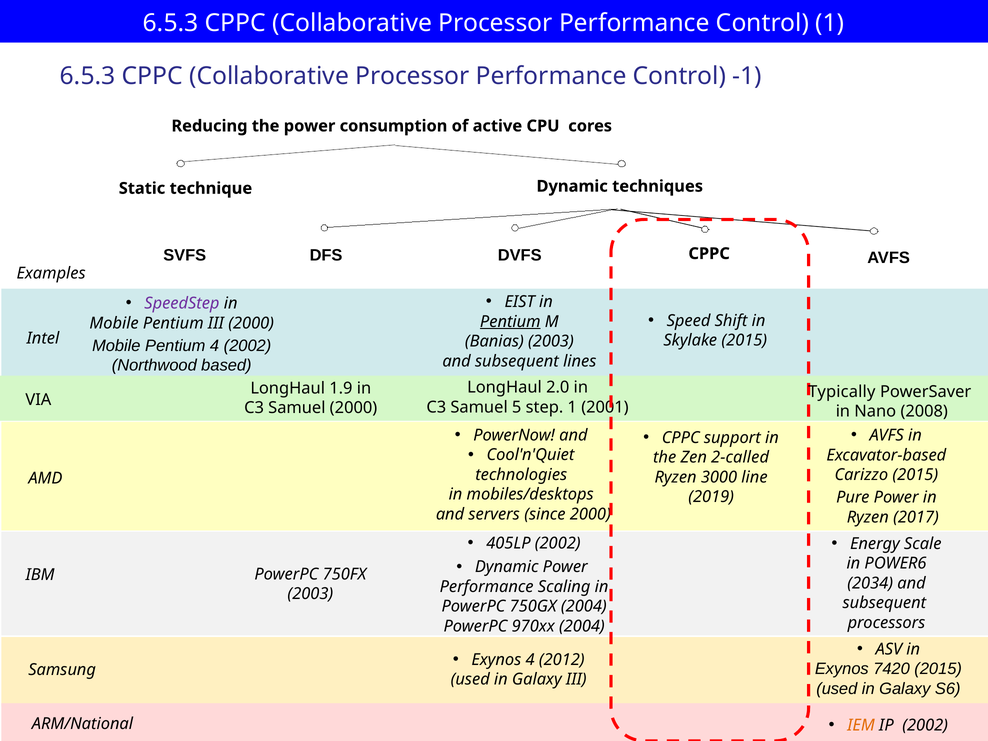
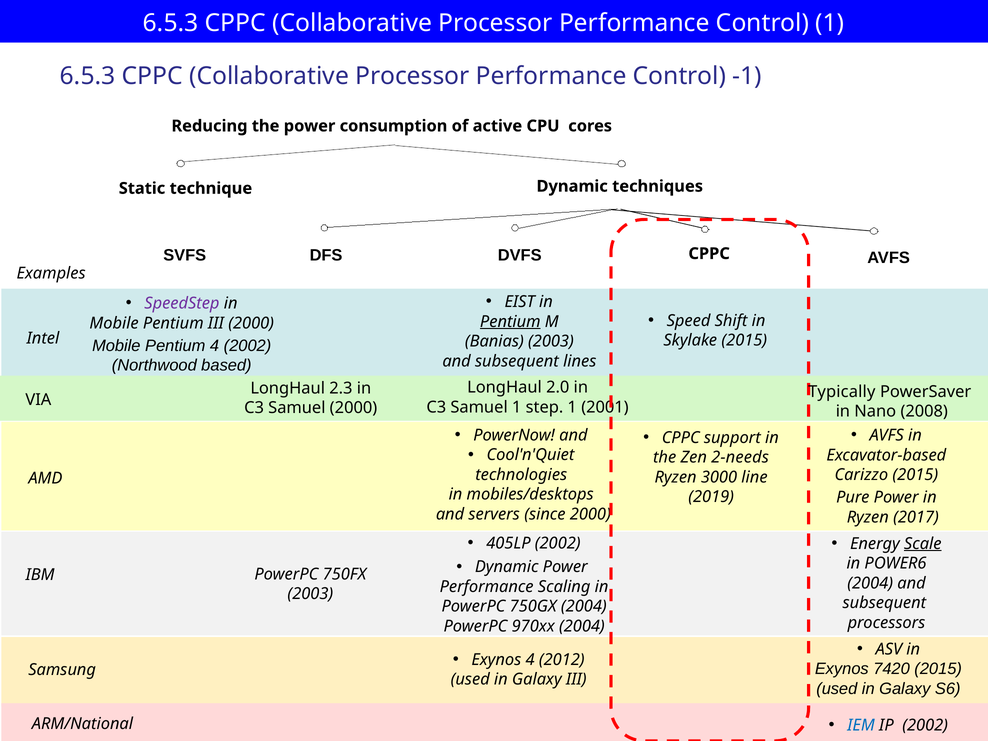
1.9: 1.9 -> 2.3 (341, 388)
Samuel 5: 5 -> 1 (517, 407)
2-called: 2-called -> 2-needs (740, 458)
Scale underline: none -> present (923, 544)
2034: 2034 -> 2004 (870, 583)
IEM colour: orange -> blue (861, 725)
